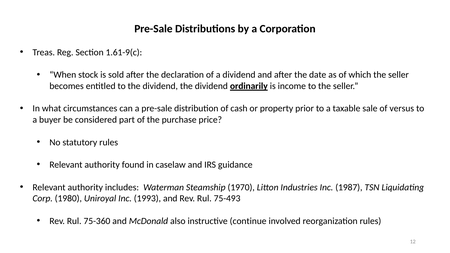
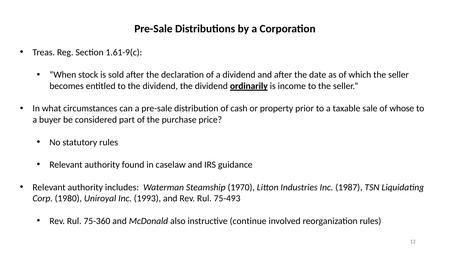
versus: versus -> whose (402, 109)
